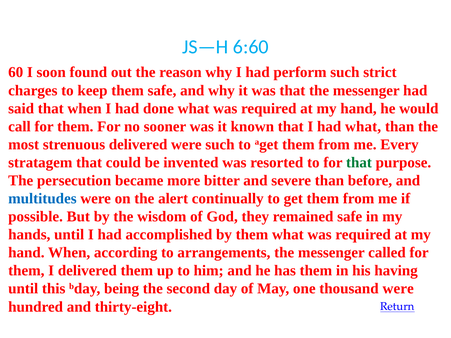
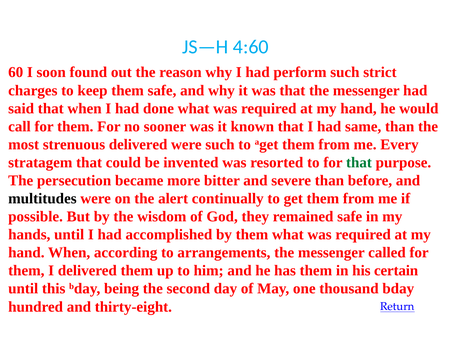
6:60: 6:60 -> 4:60 (251, 47)
had what: what -> same (363, 127)
multitudes colour: blue -> black (42, 199)
having: having -> certain (396, 271)
thousand were: were -> bday (398, 289)
